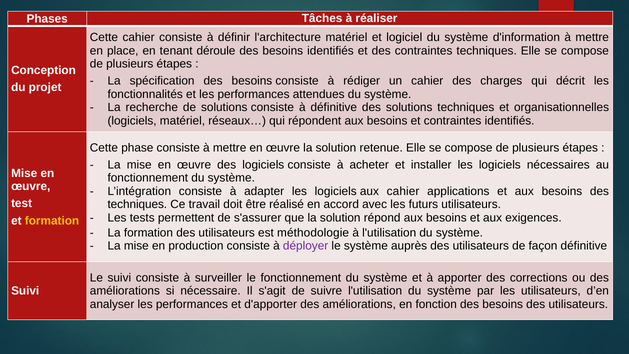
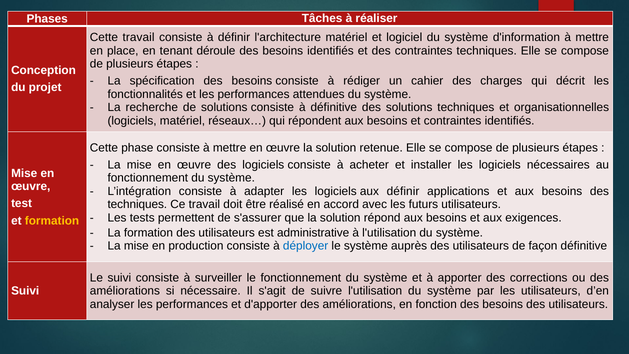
Cette cahier: cahier -> travail (139, 37)
aux cahier: cahier -> définir (403, 191)
méthodologie: méthodologie -> administrative (313, 233)
déployer colour: purple -> blue (306, 246)
